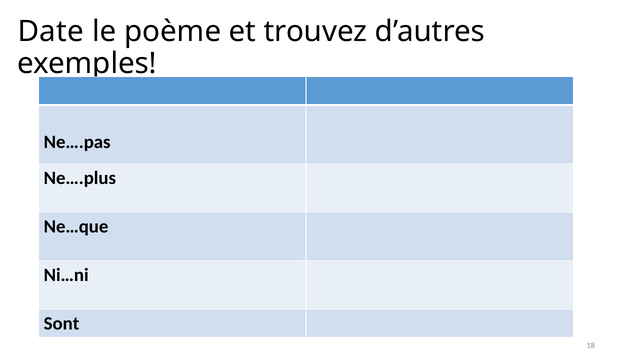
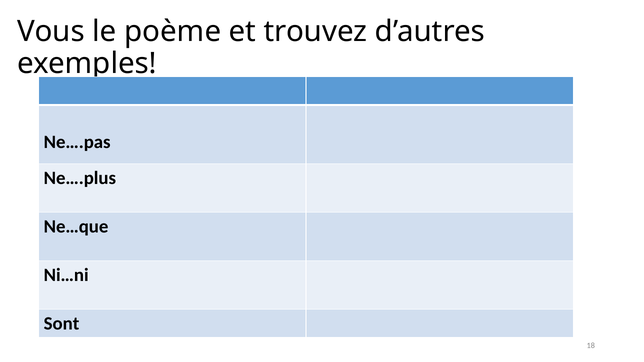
Date: Date -> Vous (51, 32)
